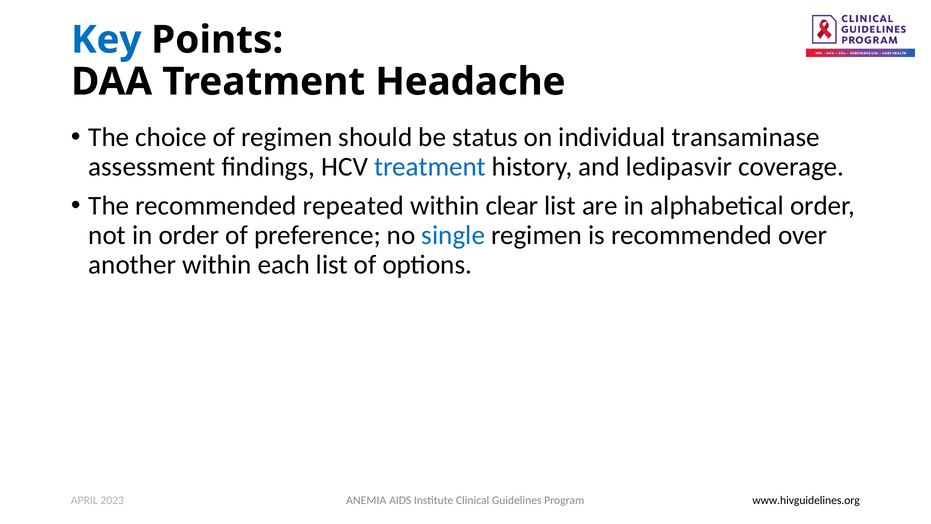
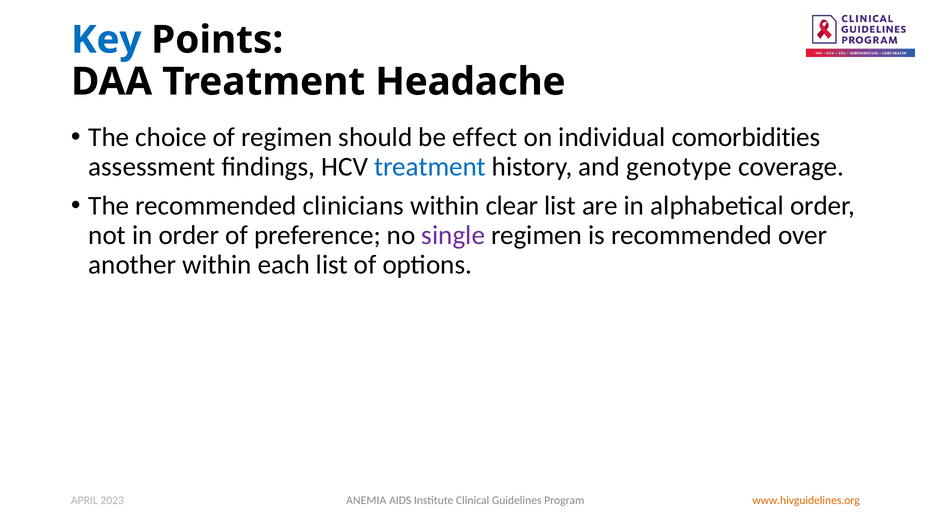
status: status -> effect (485, 137)
transaminase: transaminase -> comorbidities (746, 137)
ledipasvir: ledipasvir -> genotype (679, 167)
repeated: repeated -> clinicians (353, 206)
single colour: blue -> purple (453, 235)
www.hivguidelines.org colour: black -> orange (806, 500)
